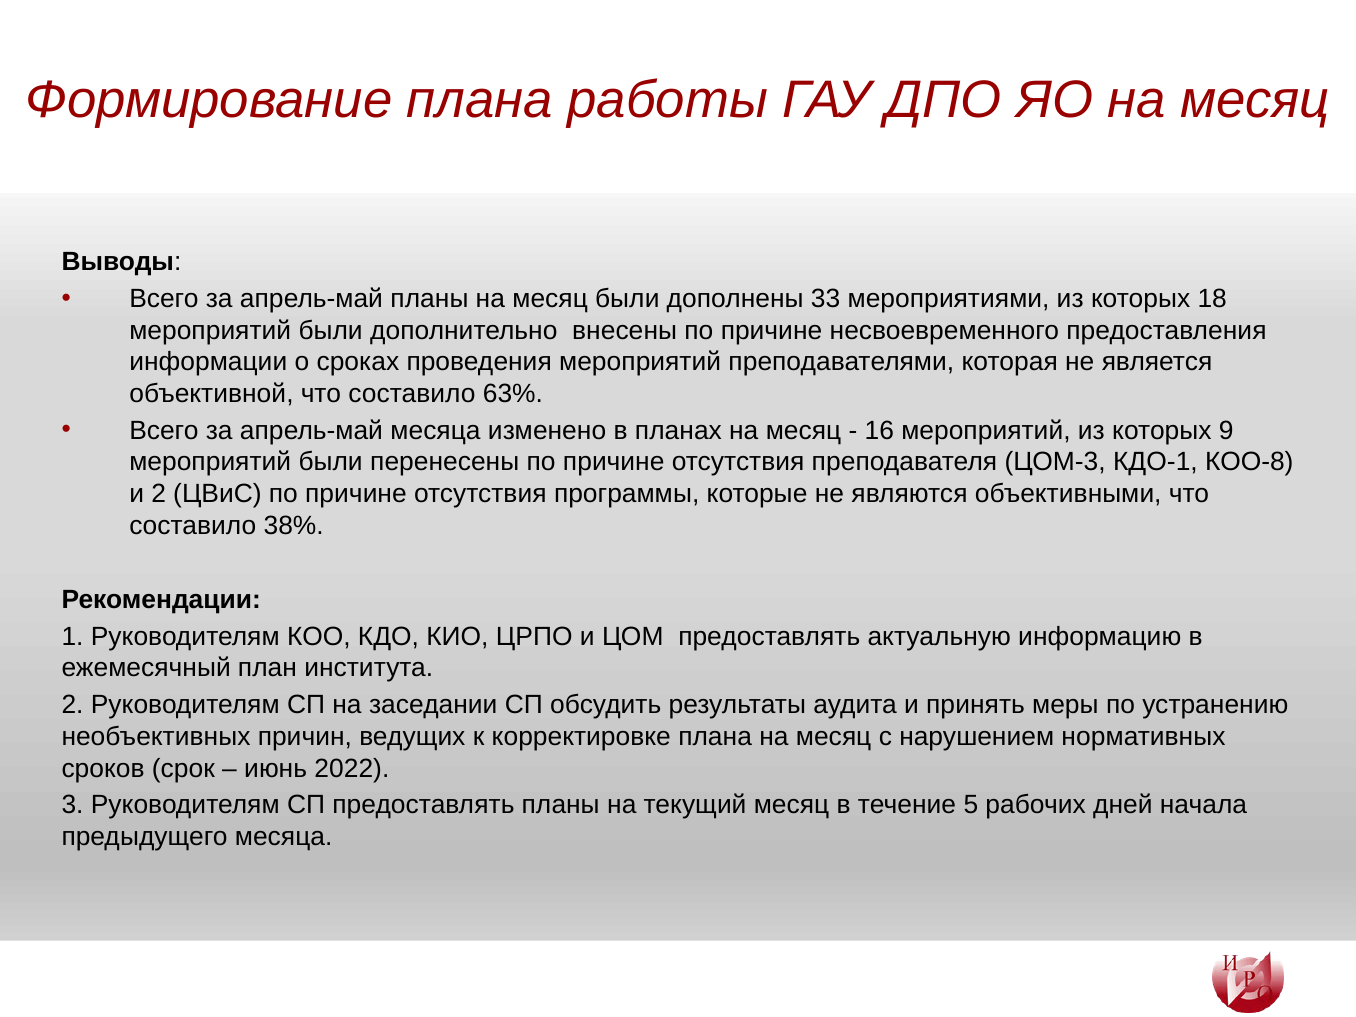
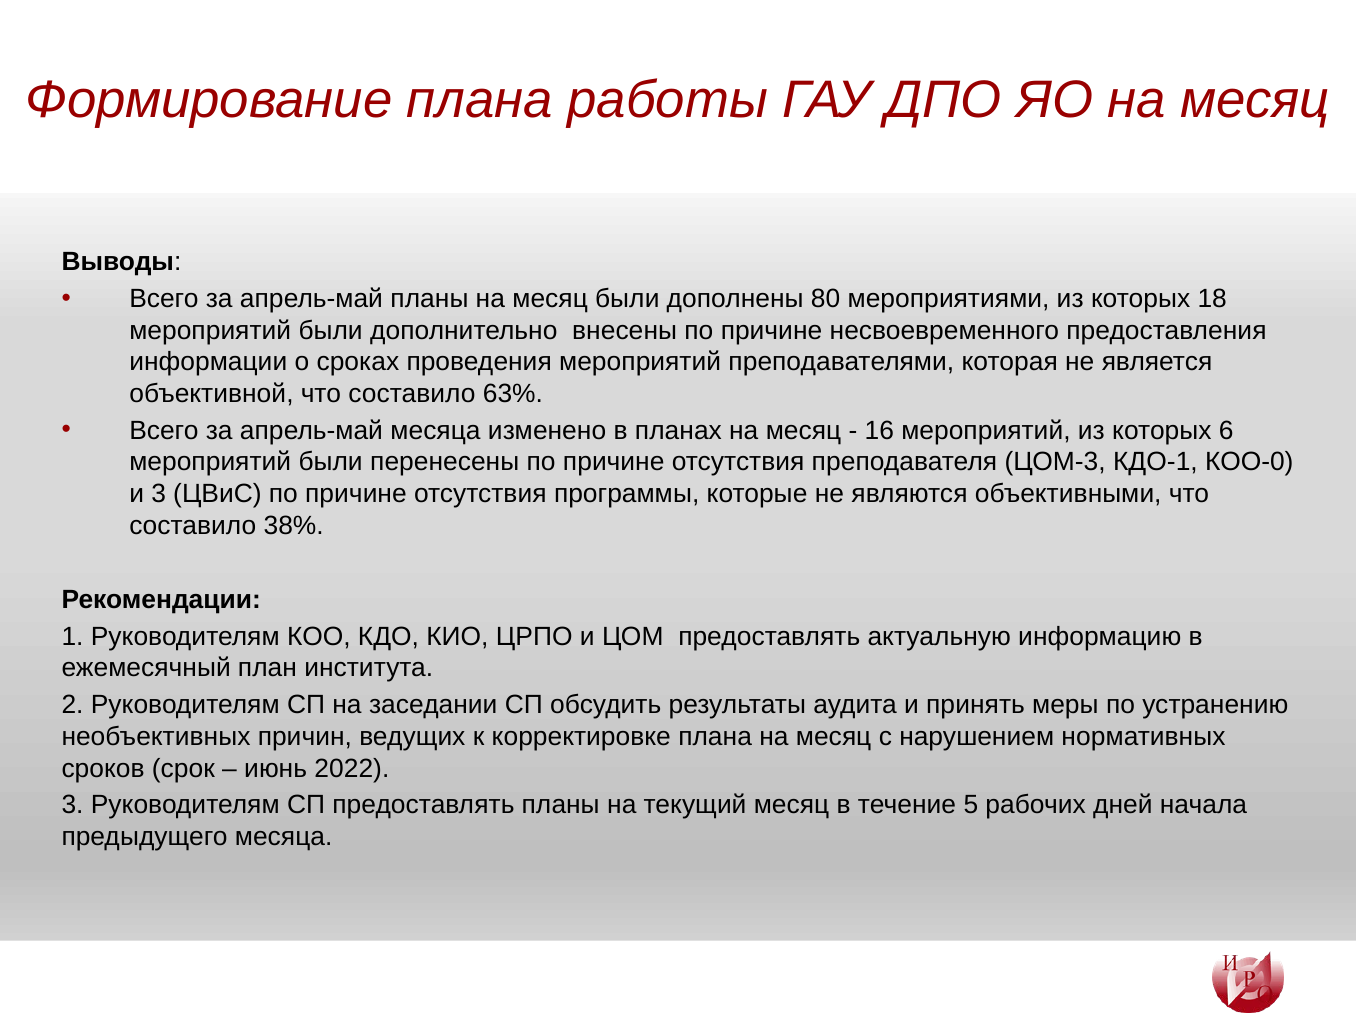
33: 33 -> 80 (826, 299)
9: 9 -> 6 (1226, 431)
КОО-8: КОО-8 -> КОО-0 (1249, 462)
и 2: 2 -> 3 (159, 494)
